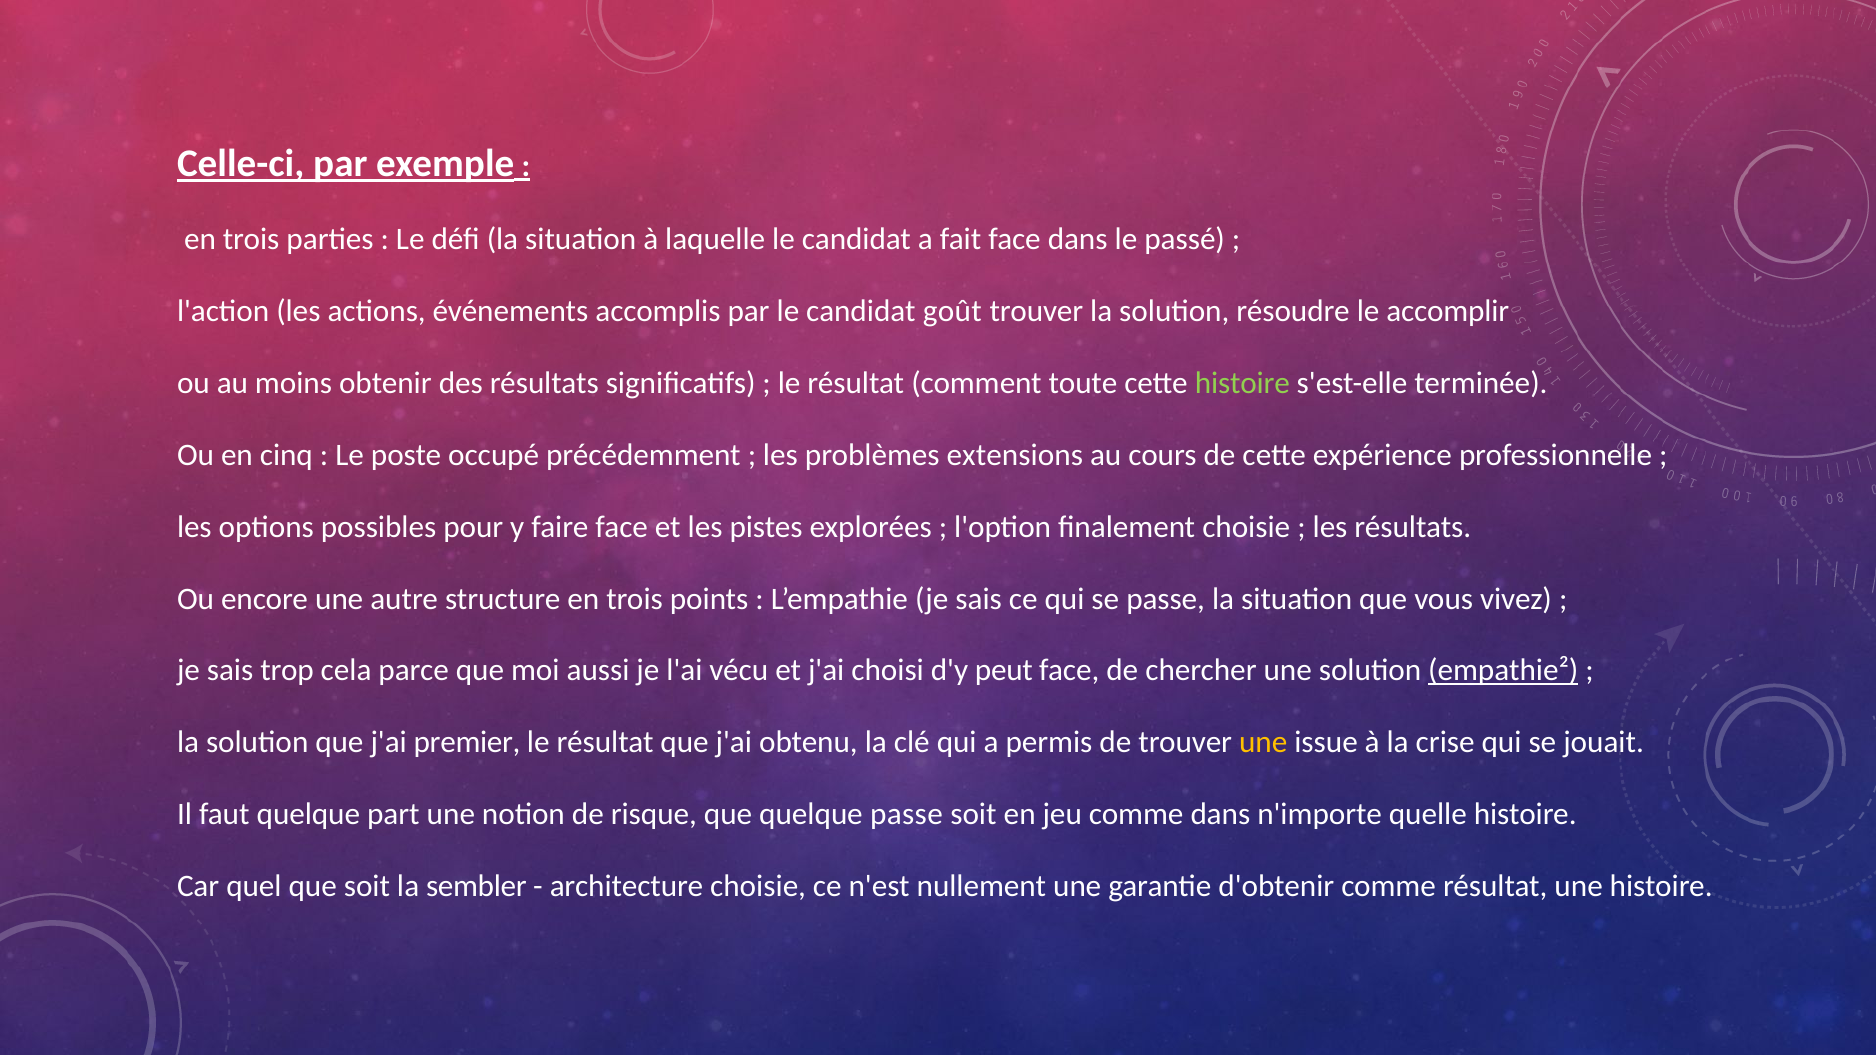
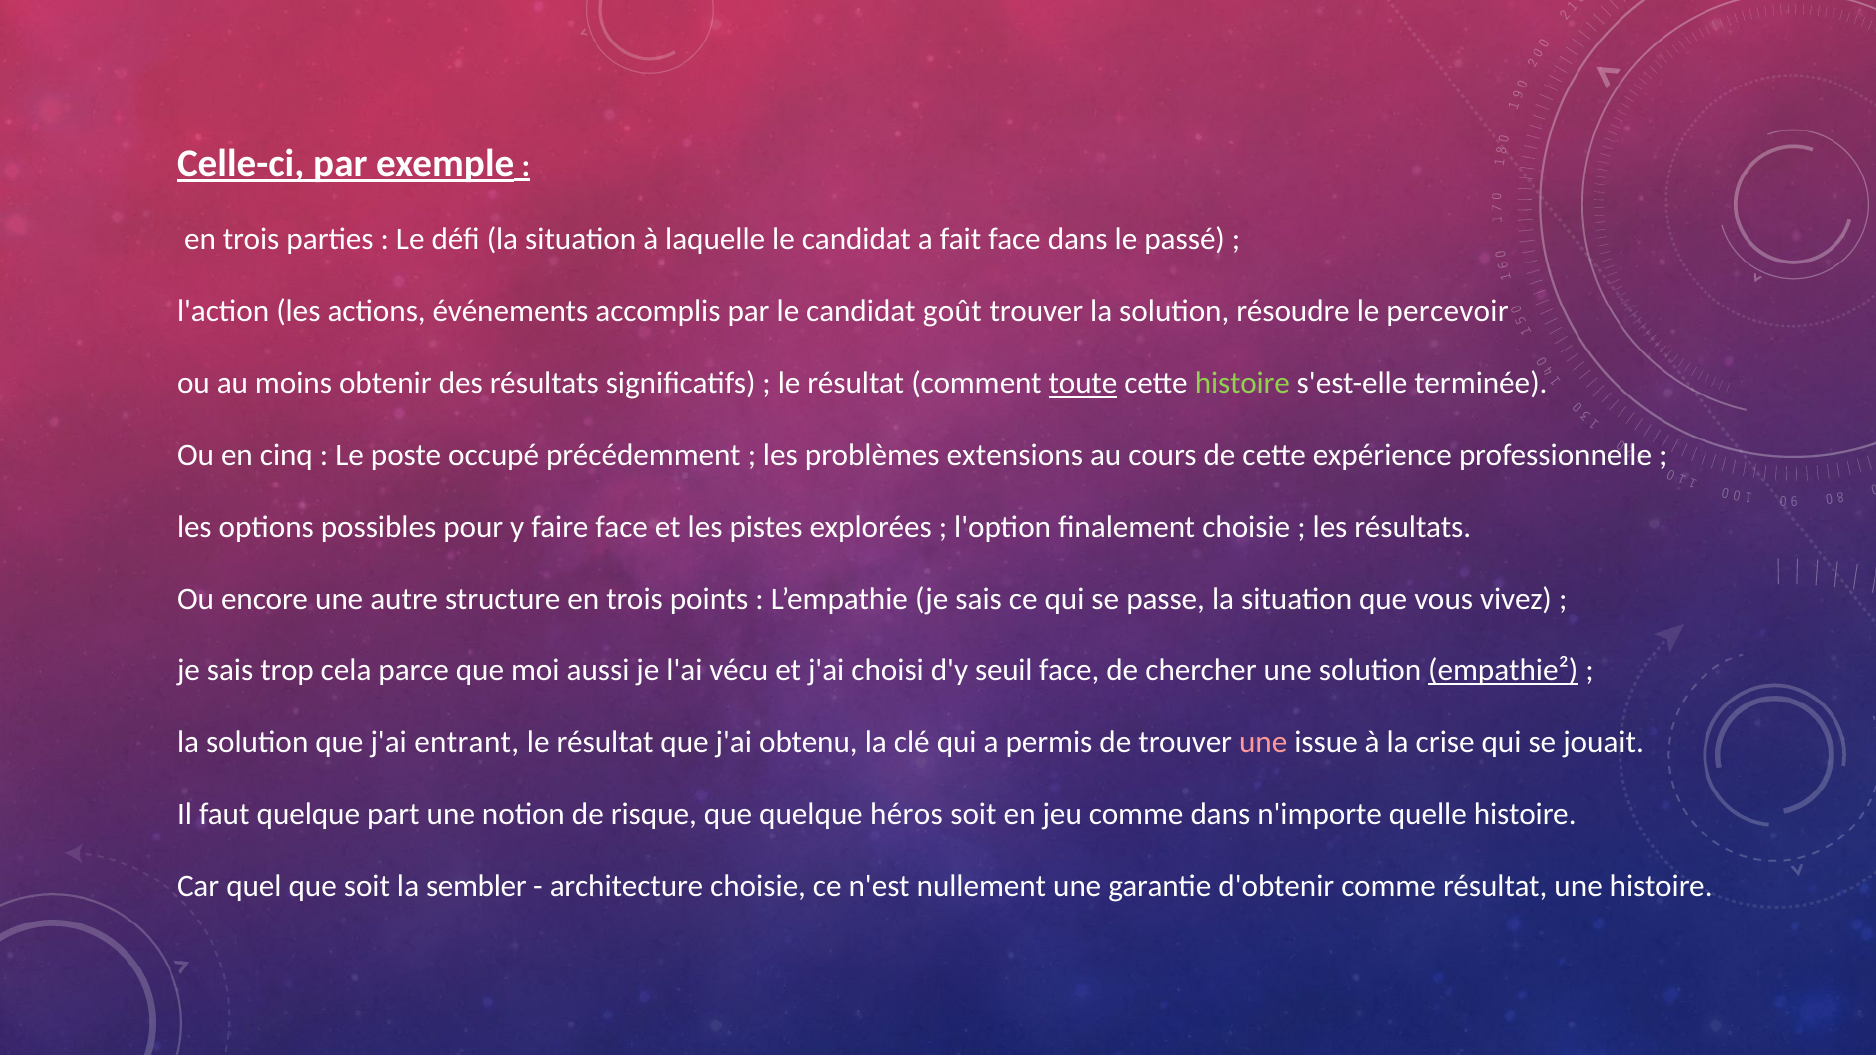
accomplir: accomplir -> percevoir (1448, 311)
toute underline: none -> present (1083, 383)
peut: peut -> seuil (1004, 671)
premier: premier -> entrant (467, 743)
une colour: yellow -> pink (1263, 743)
quelque passe: passe -> héros (907, 814)
